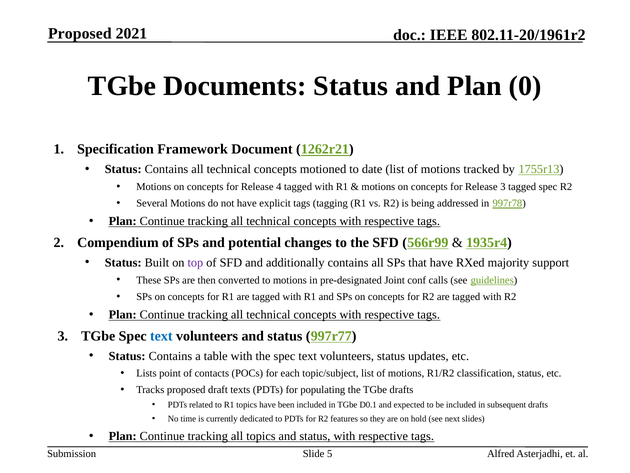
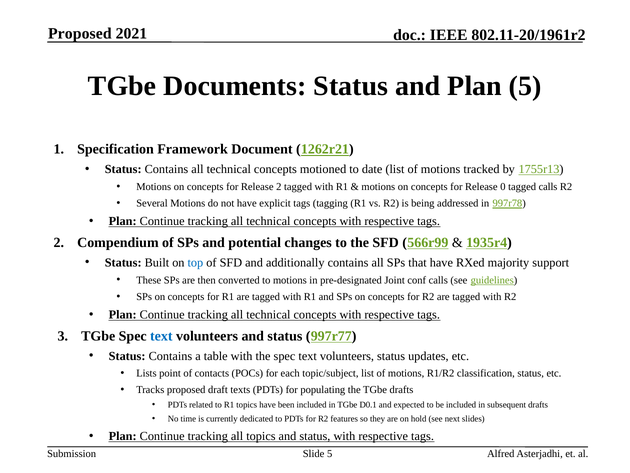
Plan 0: 0 -> 5 (525, 86)
Release 4: 4 -> 2 (279, 187)
Release 3: 3 -> 0 (503, 187)
tagged spec: spec -> calls (548, 187)
top colour: purple -> blue (195, 262)
